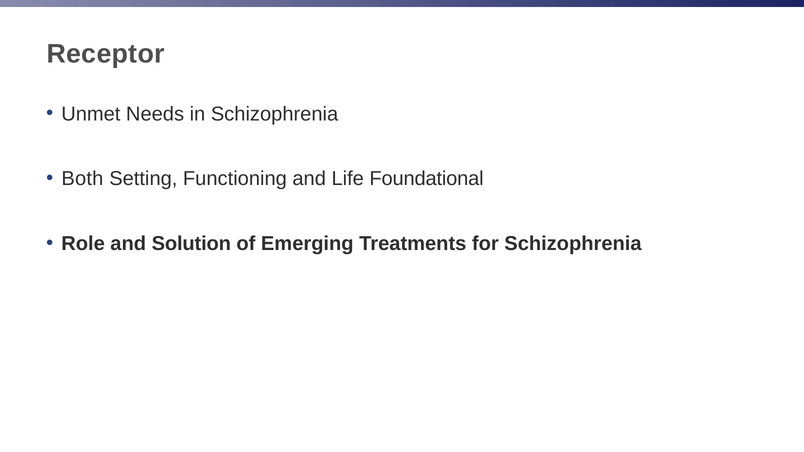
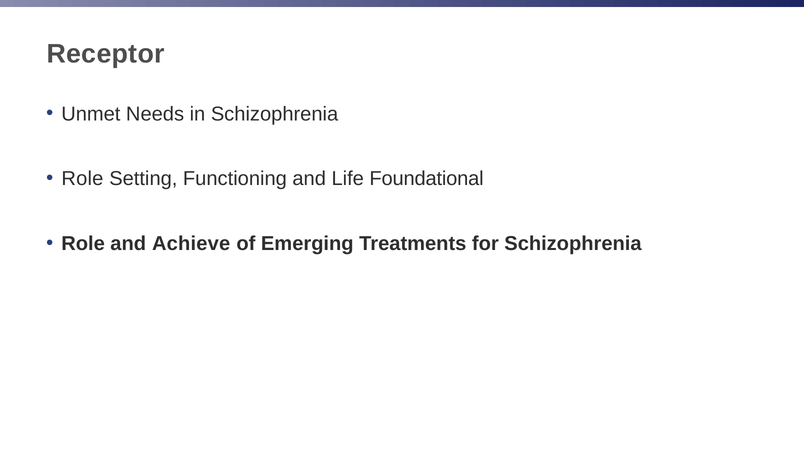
Both: Both -> Role (82, 179)
Solution: Solution -> Achieve (191, 244)
